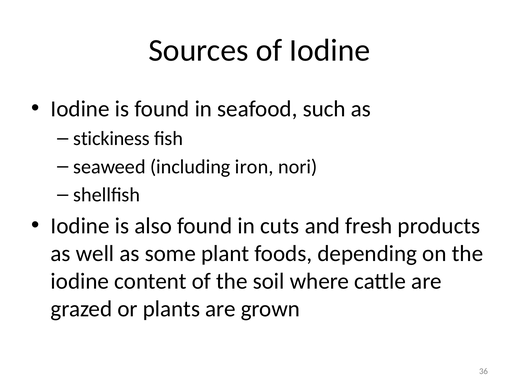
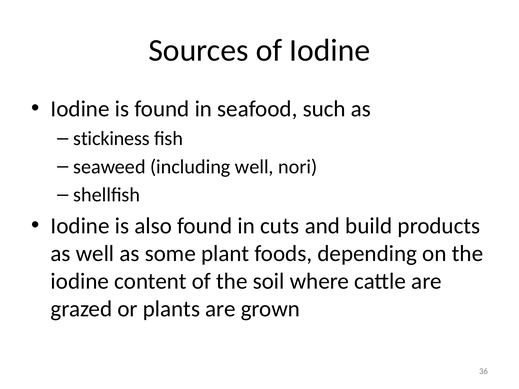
including iron: iron -> well (254, 167)
fresh: fresh -> build (369, 226)
